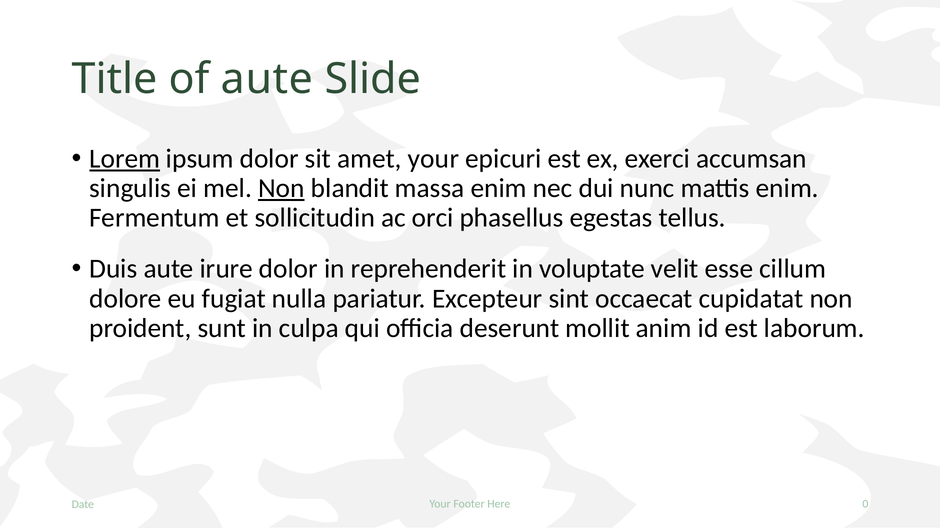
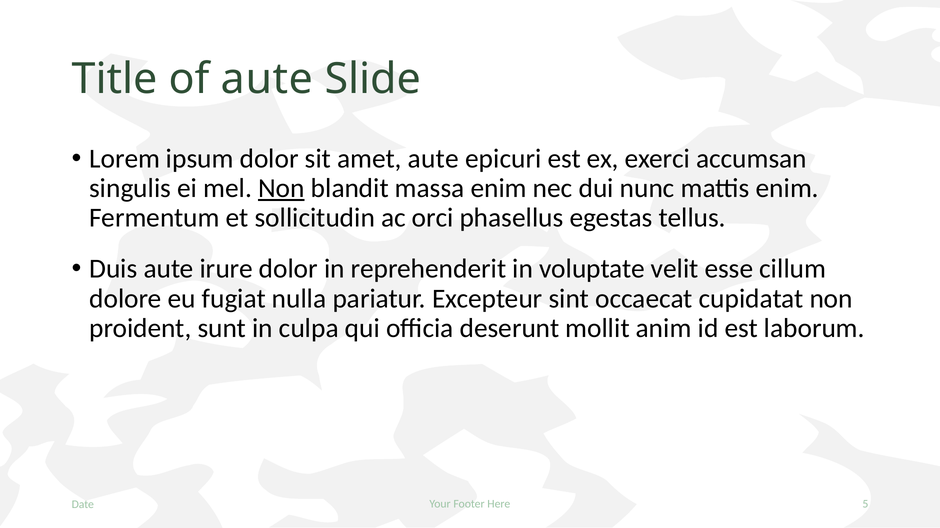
Lorem underline: present -> none (125, 159)
amet your: your -> aute (433, 159)
0: 0 -> 5 (865, 505)
